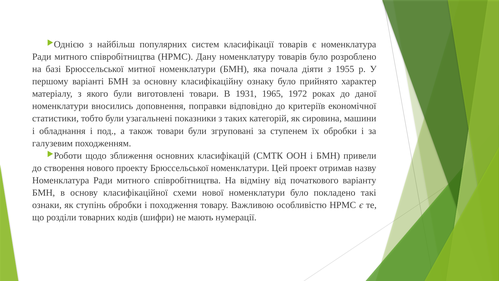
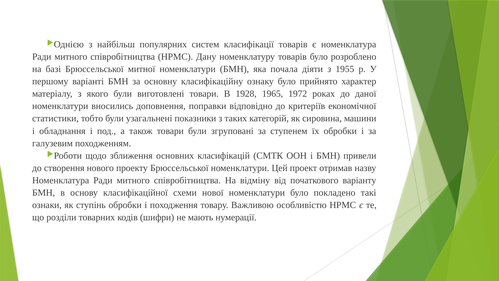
1931: 1931 -> 1928 (246, 94)
